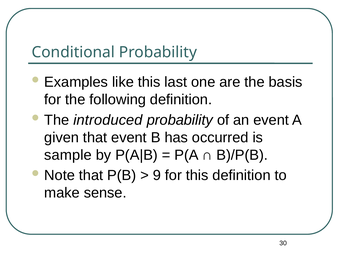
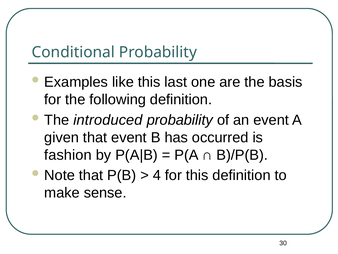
sample: sample -> fashion (68, 155)
9: 9 -> 4 (157, 175)
